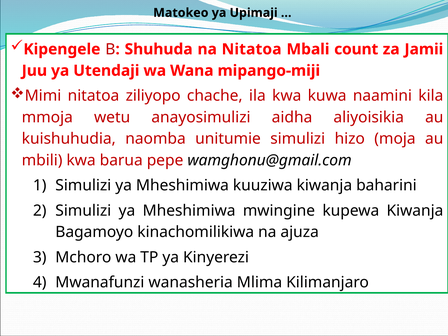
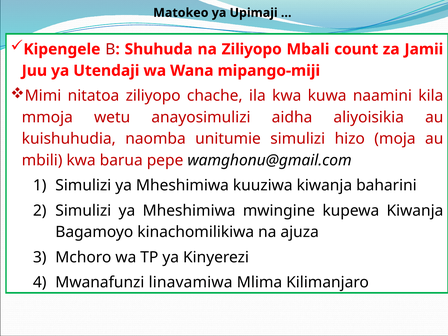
na Nitatoa: Nitatoa -> Ziliyopo (252, 49)
wanasheria: wanasheria -> linavamiwa (191, 282)
